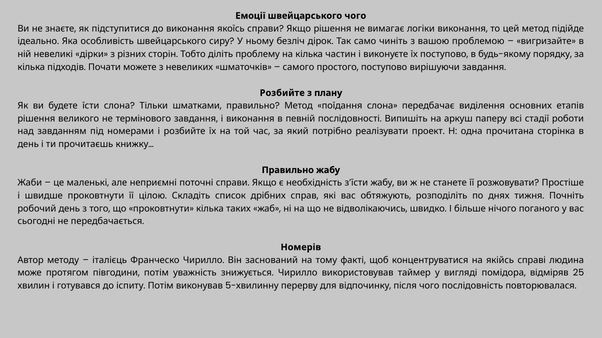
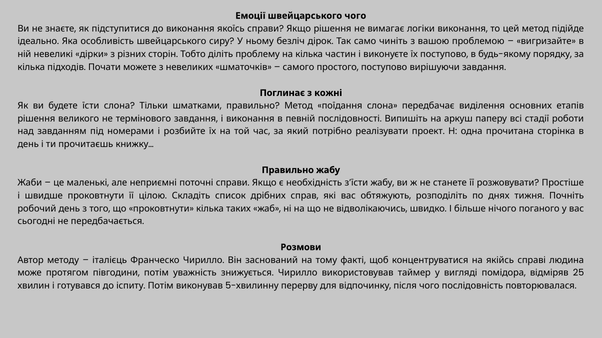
Розбийте: Розбийте -> Поглинає (282, 93)
плану: плану -> кожні (328, 93)
Номерів: Номерів -> Розмови (301, 248)
